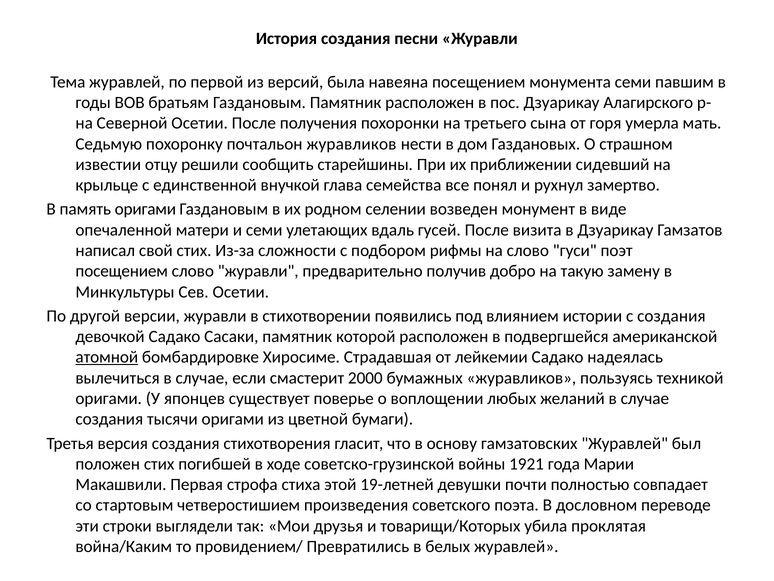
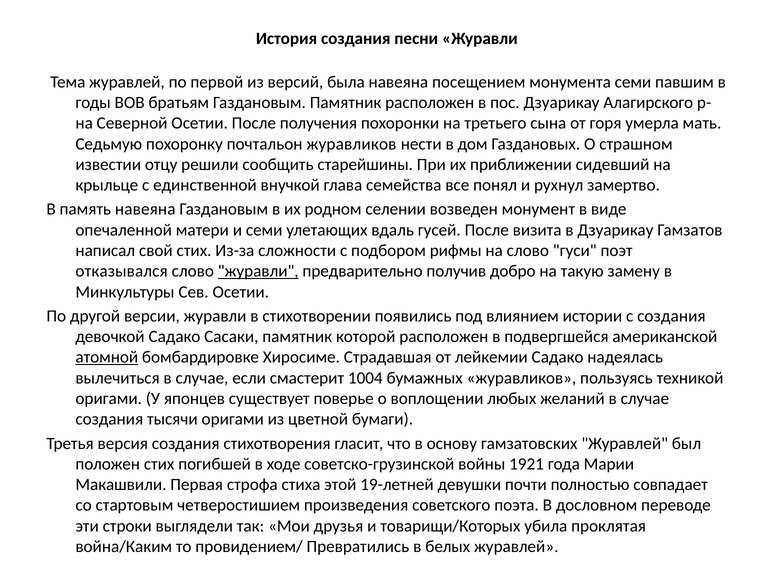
память оригами: оригами -> навеяна (145, 209)
посещением: посещением -> отказывался (122, 271)
журавли underline: none -> present (258, 271)
2000: 2000 -> 1004 (365, 378)
